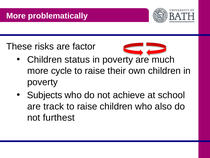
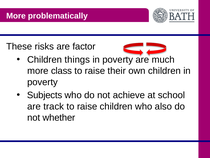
status: status -> things (77, 59)
cycle: cycle -> class (62, 71)
furthest: furthest -> whether (59, 117)
